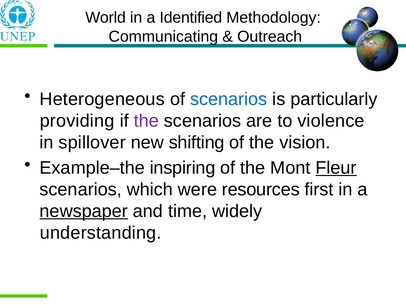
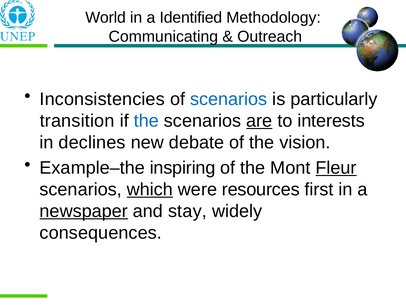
Heterogeneous: Heterogeneous -> Inconsistencies (102, 99)
providing: providing -> transition (77, 121)
the colour: purple -> blue (146, 121)
are underline: none -> present (259, 121)
violence: violence -> interests (331, 121)
spillover: spillover -> declines (92, 142)
shifting: shifting -> debate (197, 142)
which underline: none -> present (150, 189)
time: time -> stay (187, 211)
understanding: understanding -> consequences (101, 232)
